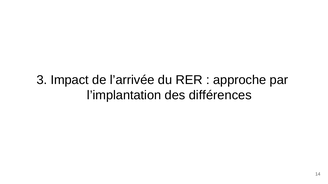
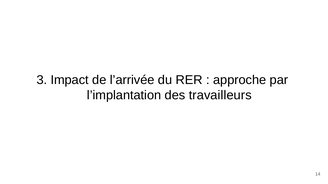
différences: différences -> travailleurs (220, 96)
